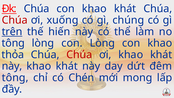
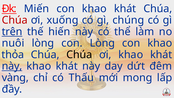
Đk Chúa: Chúa -> Miến (37, 9)
tông: tông -> nuôi (13, 43)
Chúa colour: red -> black (79, 55)
này underline: none -> present (12, 66)
tông: tông -> vàng (15, 78)
Chén: Chén -> Thấu (81, 78)
